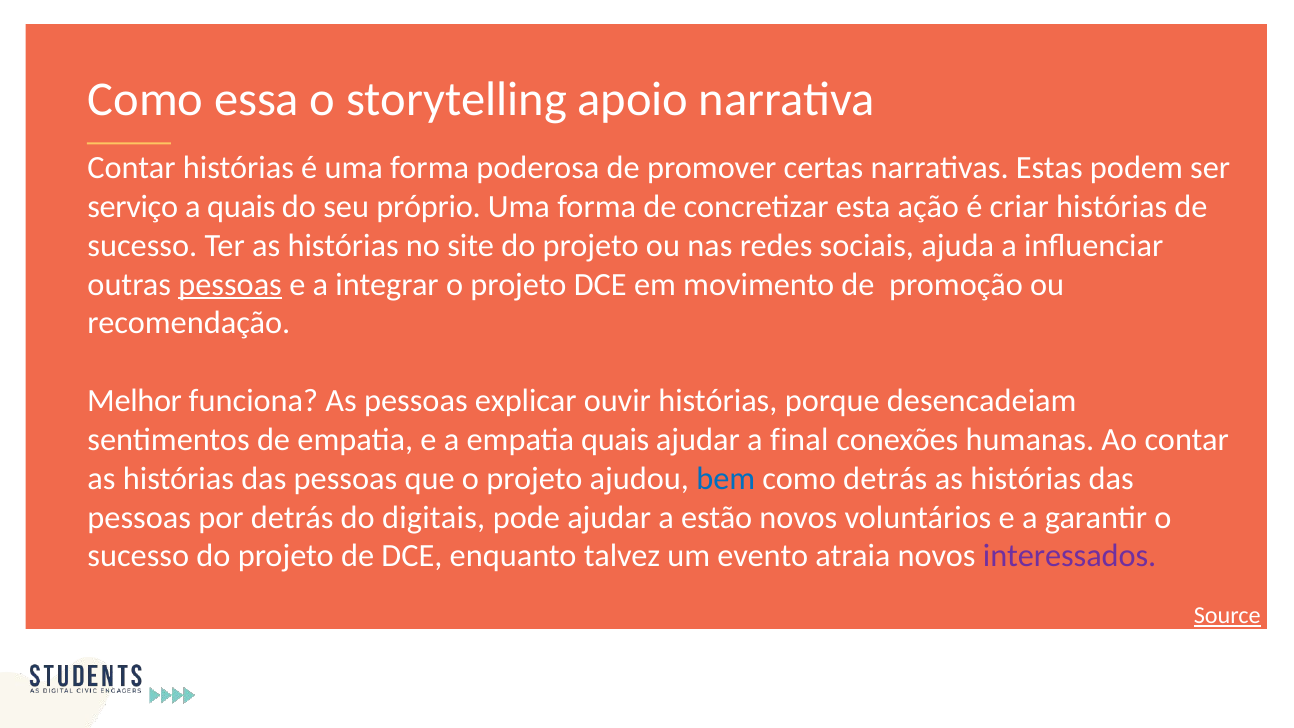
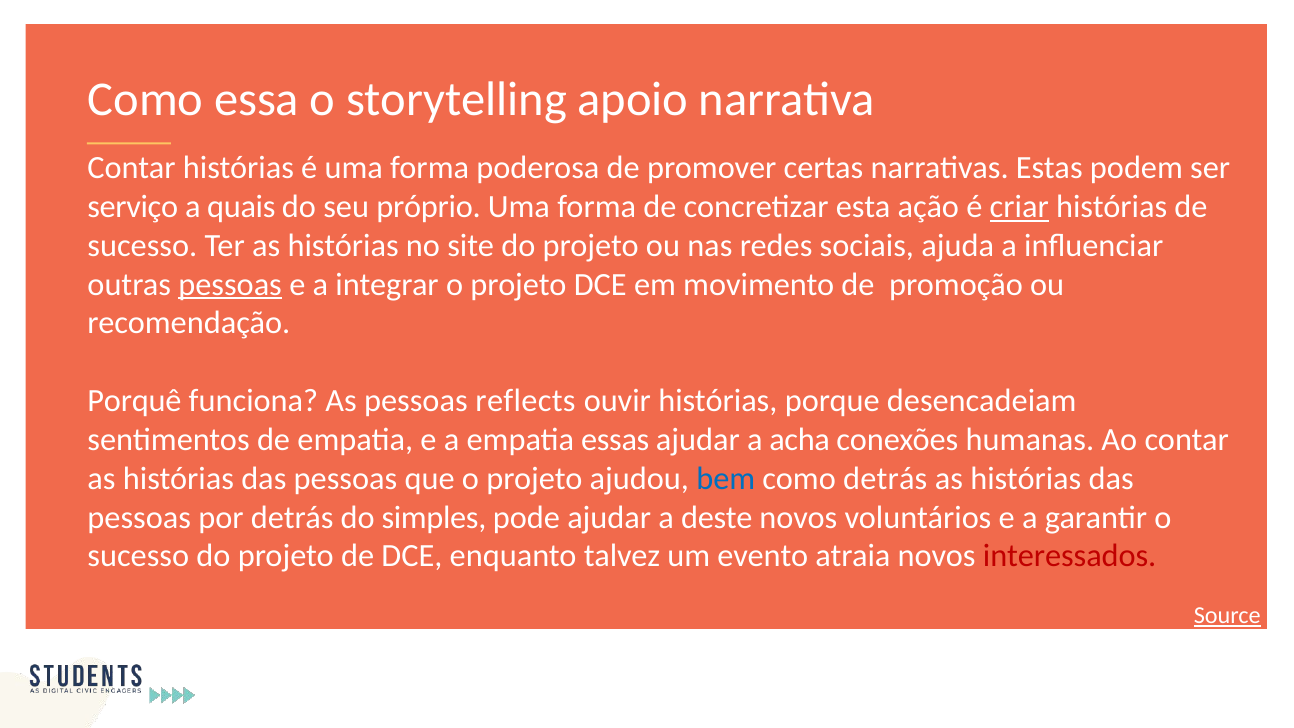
criar underline: none -> present (1019, 207)
Melhor: Melhor -> Porquê (135, 401)
explicar: explicar -> reflects (526, 401)
empatia quais: quais -> essas (615, 440)
final: final -> acha (800, 440)
digitais: digitais -> simples (434, 517)
estão: estão -> deste (717, 517)
interessados colour: purple -> red (1070, 556)
